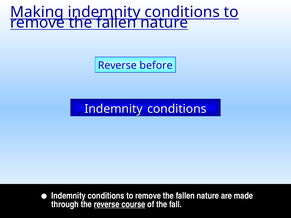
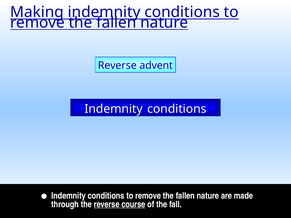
before: before -> advent (156, 66)
